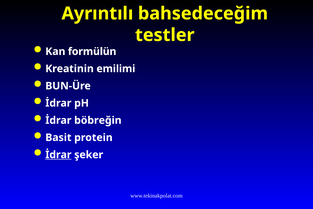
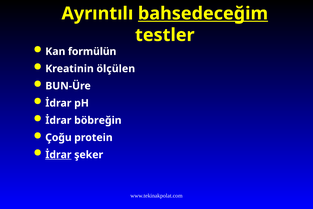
bahsedeceğim underline: none -> present (203, 14)
emilimi: emilimi -> ölçülen (116, 69)
Basit: Basit -> Çoğu (58, 138)
